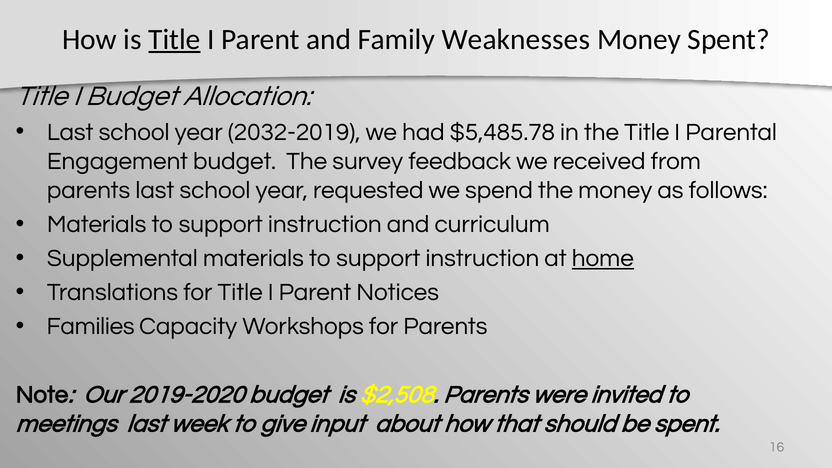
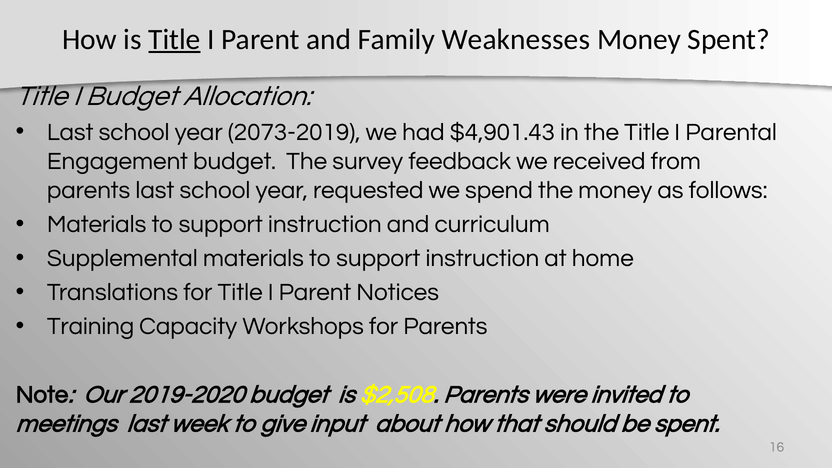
2032-2019: 2032-2019 -> 2073-2019 (294, 132)
$5,485.78: $5,485.78 -> $4,901.43 (502, 132)
home underline: present -> none (603, 258)
Families: Families -> Training (91, 326)
